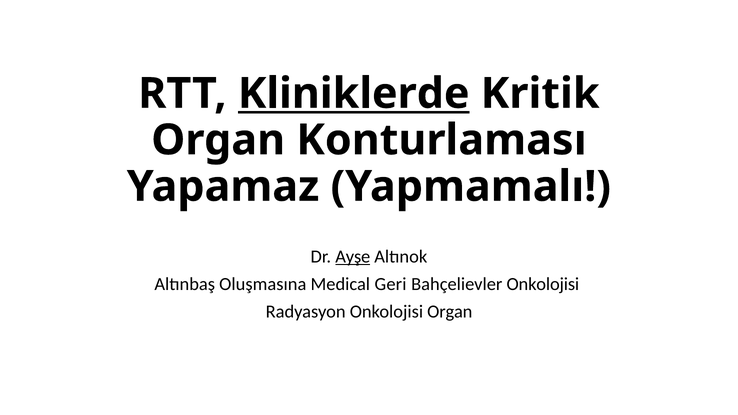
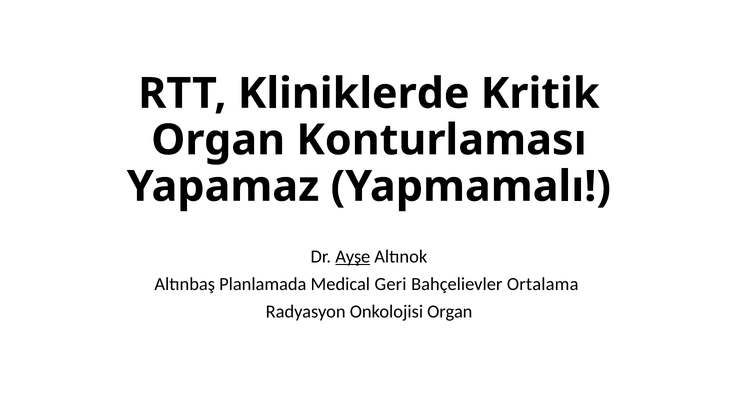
Kliniklerde underline: present -> none (354, 94)
Oluşmasına: Oluşmasına -> Planlamada (263, 284)
Bahçelievler Onkolojisi: Onkolojisi -> Ortalama (543, 284)
